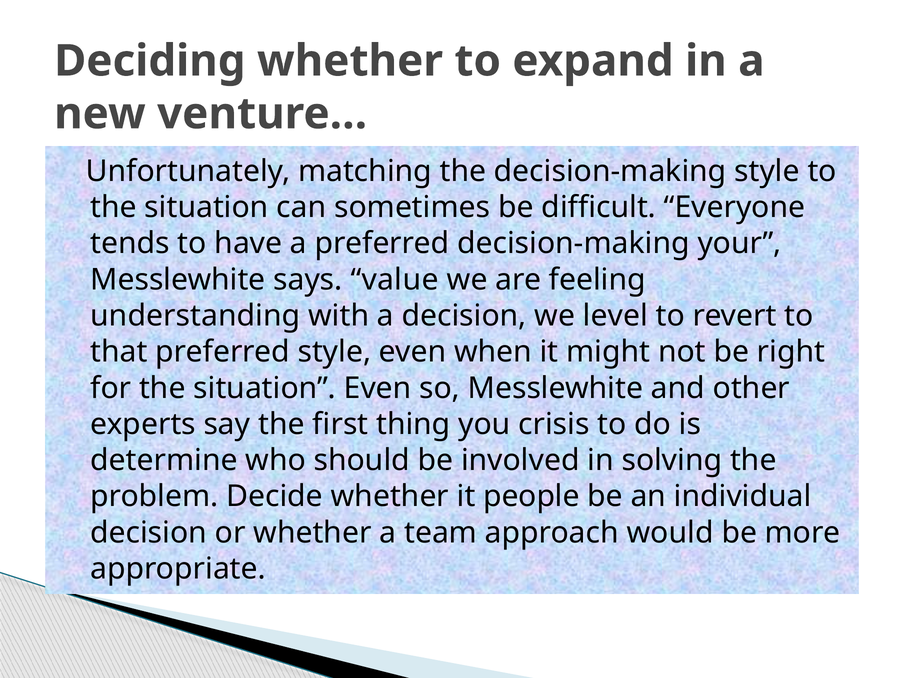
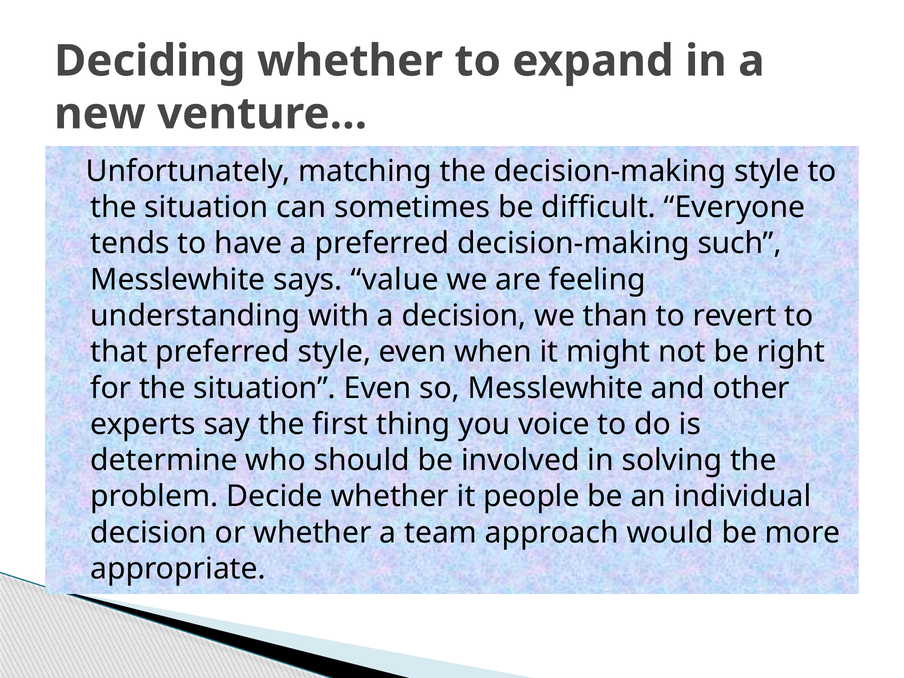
your: your -> such (740, 243)
level: level -> than (615, 316)
crisis: crisis -> voice (554, 424)
